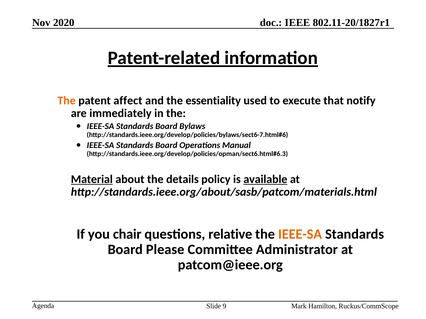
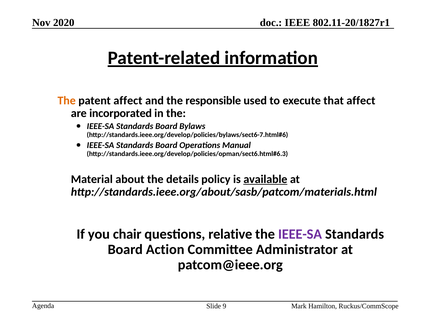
essentiality: essentiality -> responsible (213, 101)
that notify: notify -> affect (361, 101)
immediately: immediately -> incorporated (121, 114)
Material underline: present -> none (92, 180)
IEEE-SA colour: orange -> purple (300, 234)
Please: Please -> Action (165, 250)
